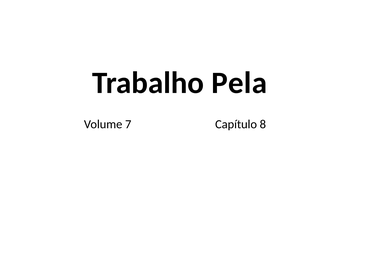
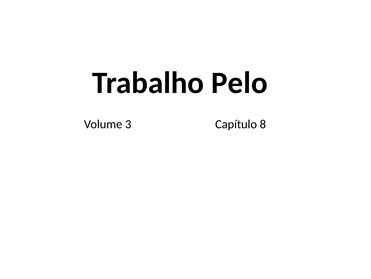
Pela: Pela -> Pelo (239, 83)
7: 7 -> 3 (128, 124)
